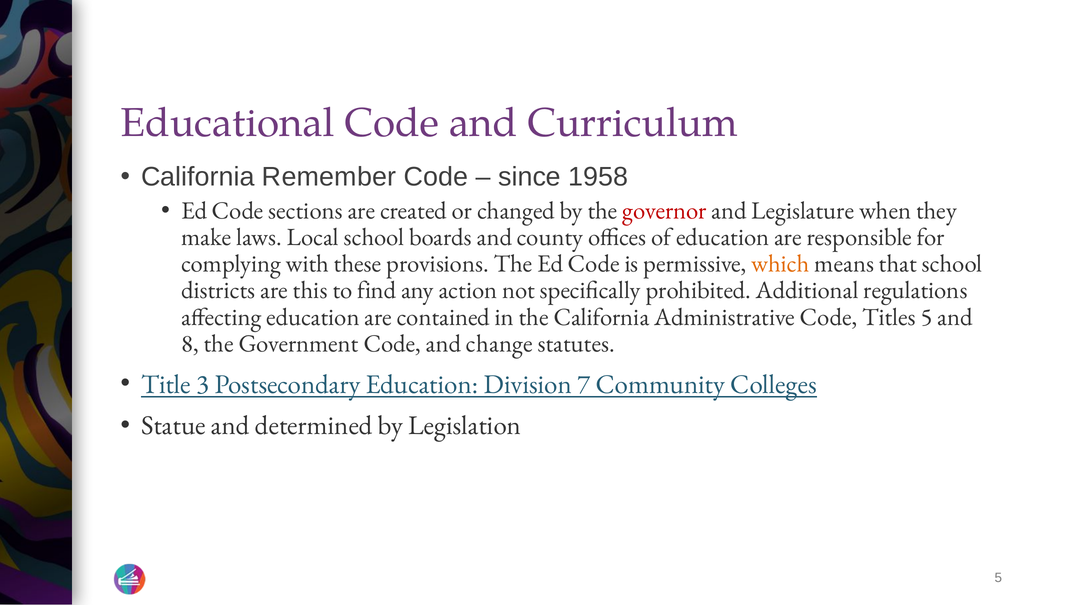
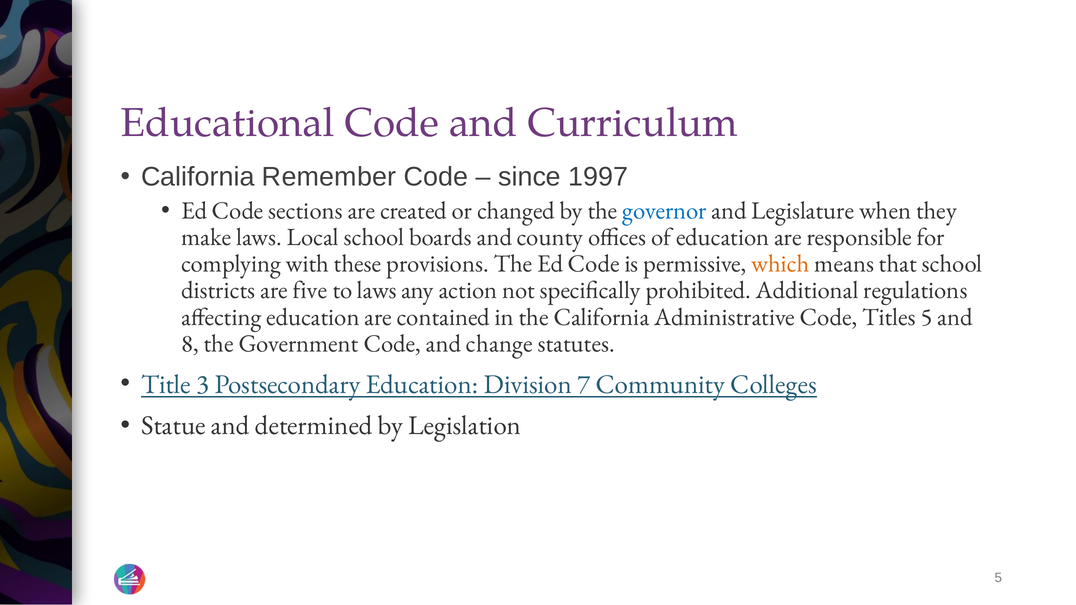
1958: 1958 -> 1997 (598, 177)
governor colour: red -> blue (664, 211)
this: this -> five (310, 290)
to find: find -> laws (377, 290)
